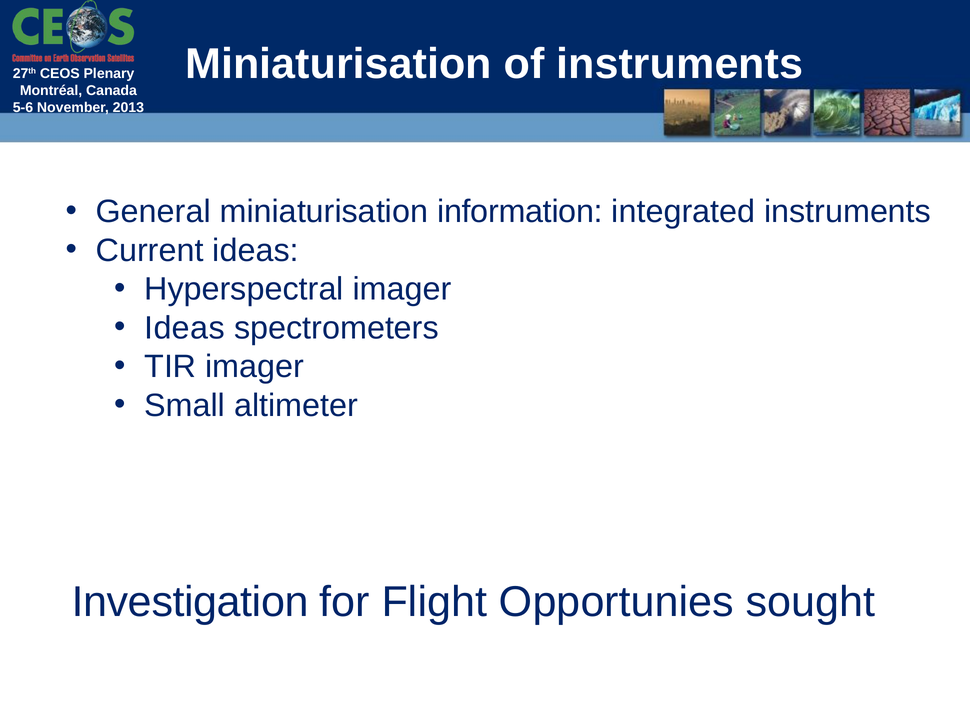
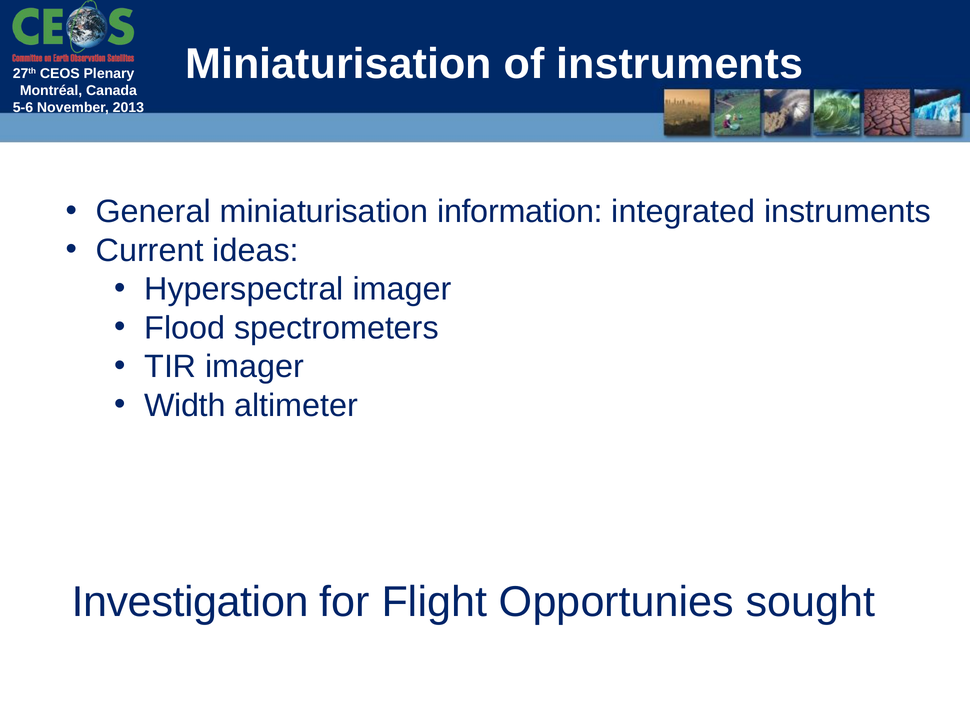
Ideas: Ideas -> Flood (185, 328)
Small: Small -> Width (185, 406)
